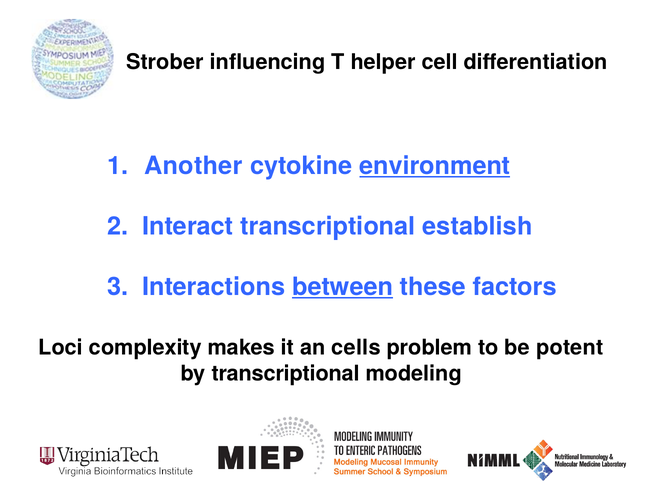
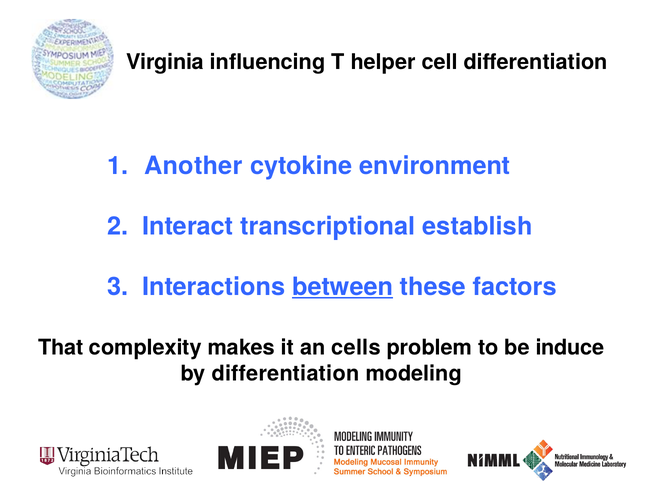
Strober: Strober -> Virginia (165, 62)
environment underline: present -> none (435, 166)
Loci: Loci -> That (61, 348)
potent: potent -> induce (570, 348)
by transcriptional: transcriptional -> differentiation (286, 374)
